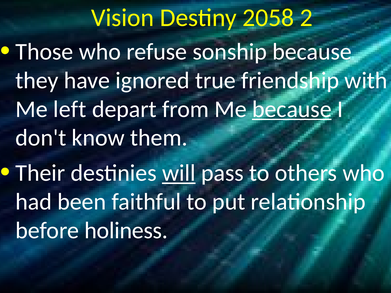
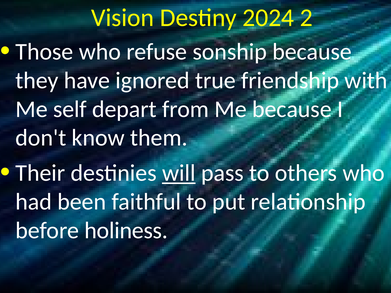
2058: 2058 -> 2024 (268, 18)
left: left -> self (70, 109)
because underline: present -> none (292, 109)
